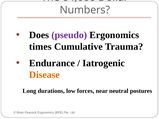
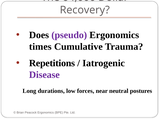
Numbers: Numbers -> Recovery (85, 10)
Endurance: Endurance -> Repetitions (52, 63)
Disease colour: orange -> purple (44, 75)
